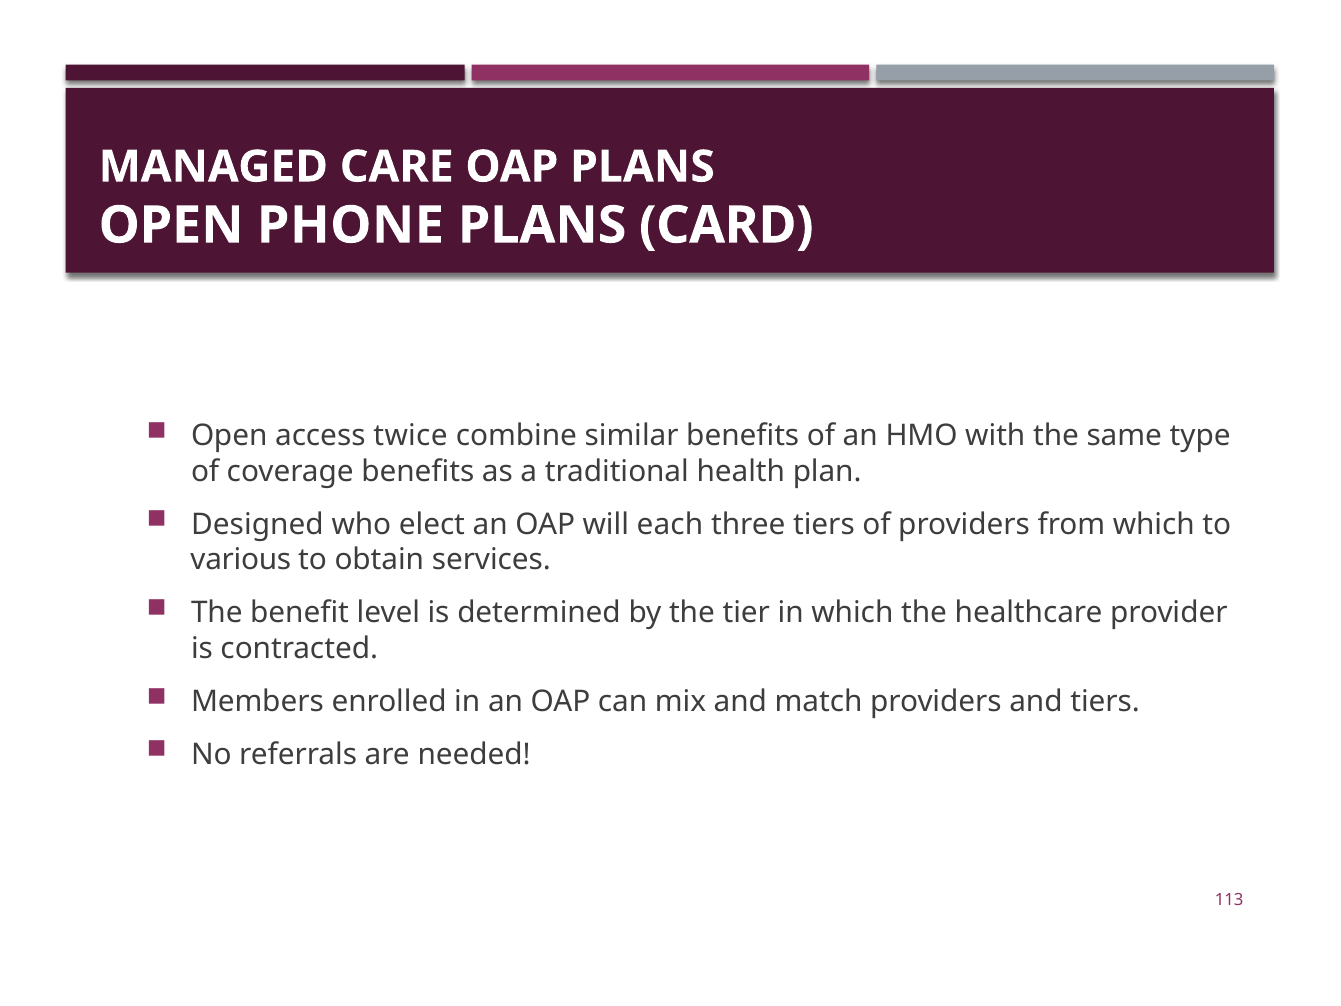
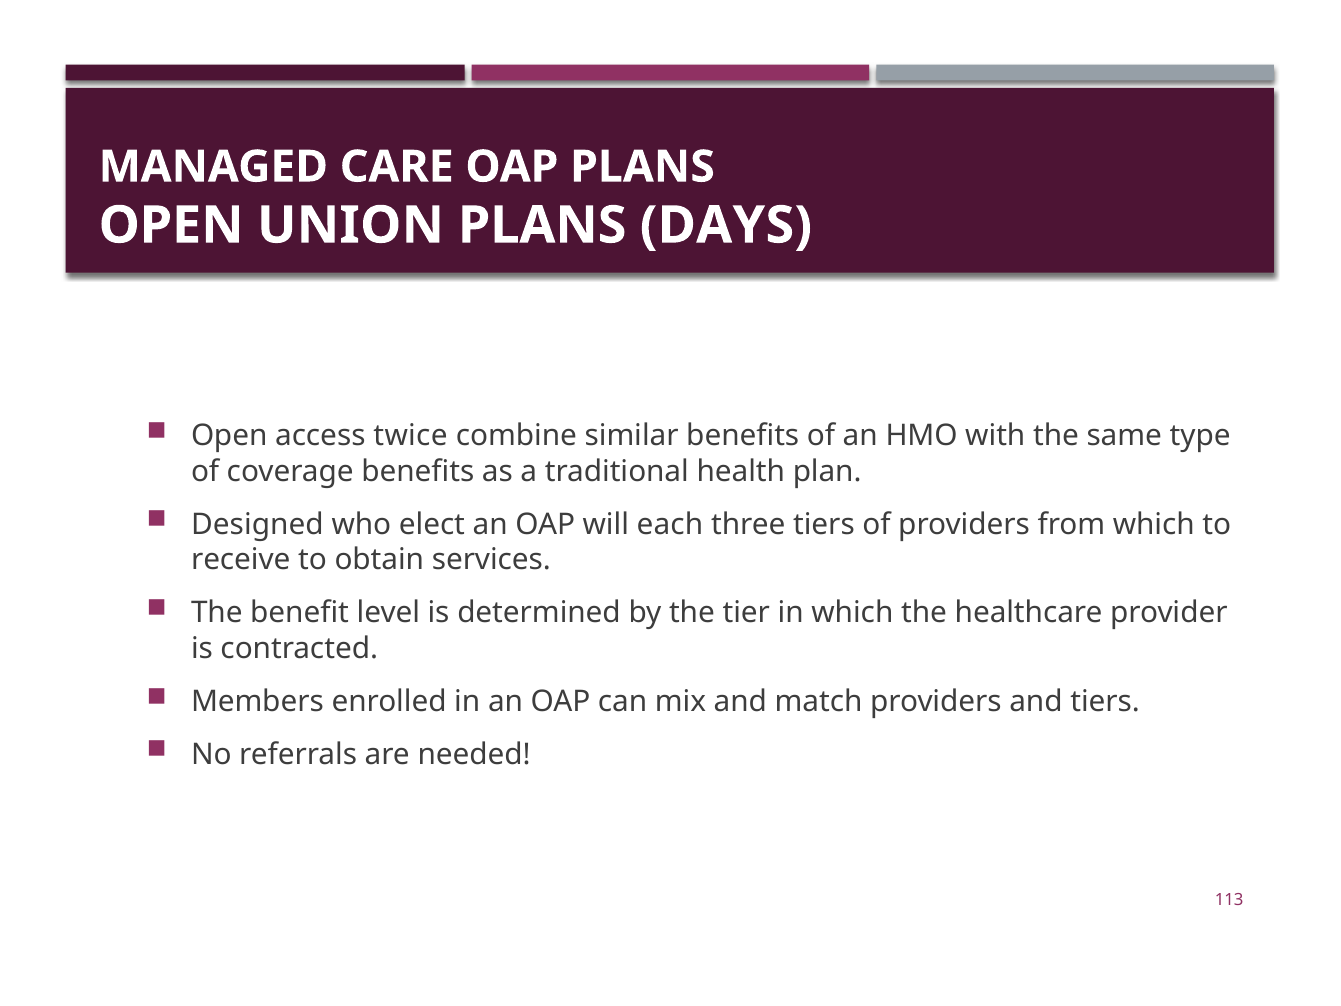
PHONE: PHONE -> UNION (351, 225)
CARD: CARD -> DAYS (726, 225)
various: various -> receive (241, 560)
